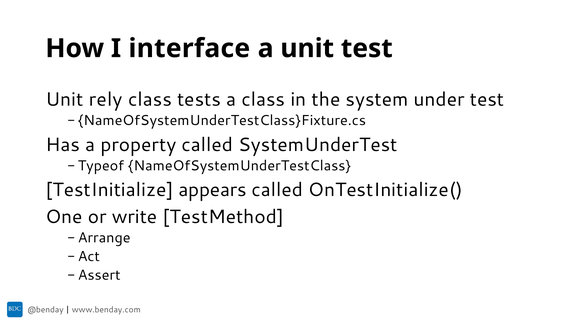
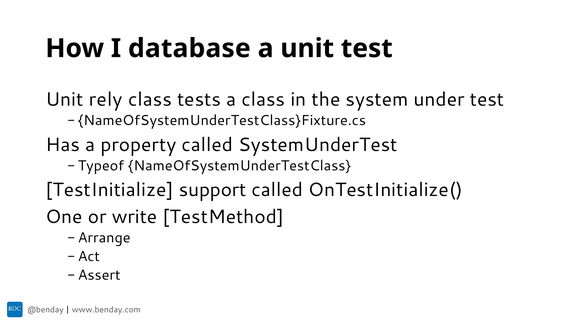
interface: interface -> database (189, 48)
appears: appears -> support (213, 190)
